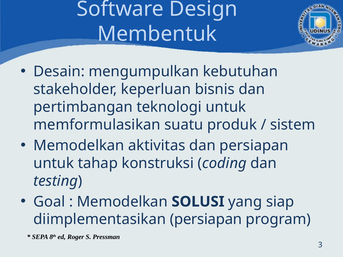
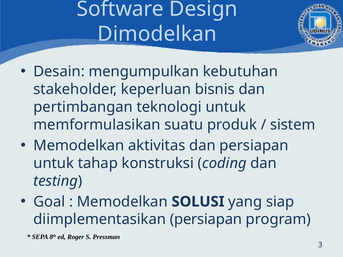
Membentuk: Membentuk -> Dimodelkan (157, 34)
